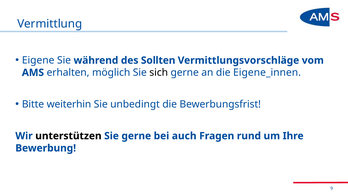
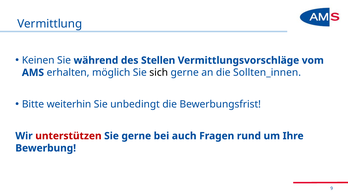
Eigene: Eigene -> Keinen (38, 60)
Sollten: Sollten -> Stellen (158, 60)
Eigene_innen: Eigene_innen -> Sollten_innen (267, 72)
unterstützen colour: black -> red (68, 136)
